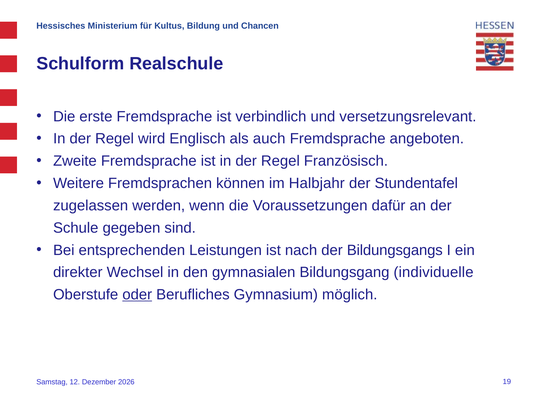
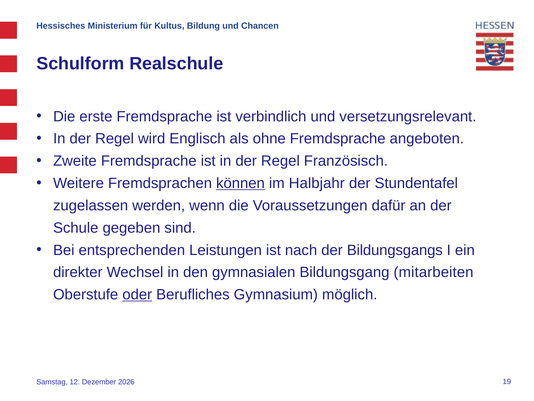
auch: auch -> ohne (269, 139)
können underline: none -> present (240, 183)
individuelle: individuelle -> mitarbeiten (434, 272)
